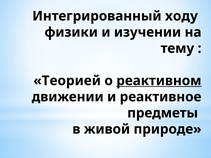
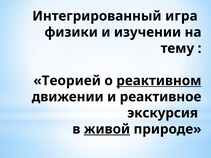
ходу: ходу -> игра (181, 16)
предметы: предметы -> экскурсия (163, 113)
живой underline: none -> present (107, 129)
